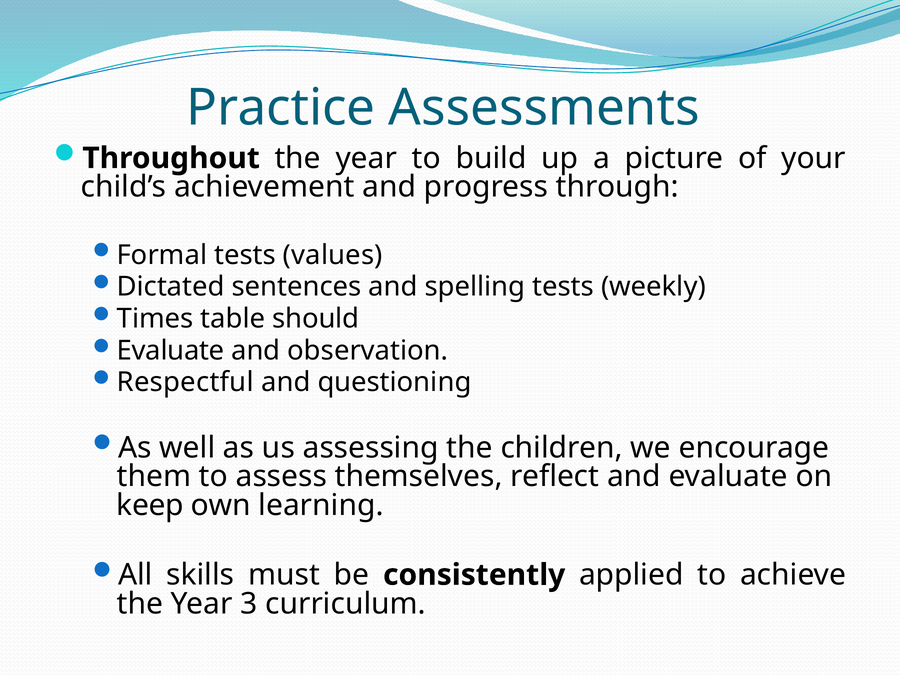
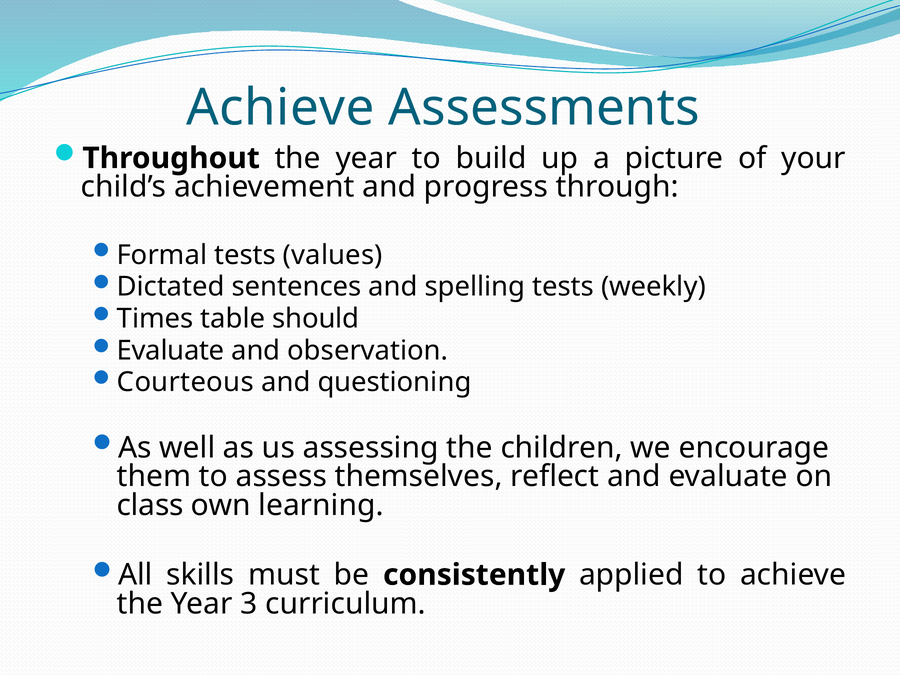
Practice: Practice -> Achieve (281, 108)
Respectful: Respectful -> Courteous (185, 382)
keep: keep -> class (150, 505)
